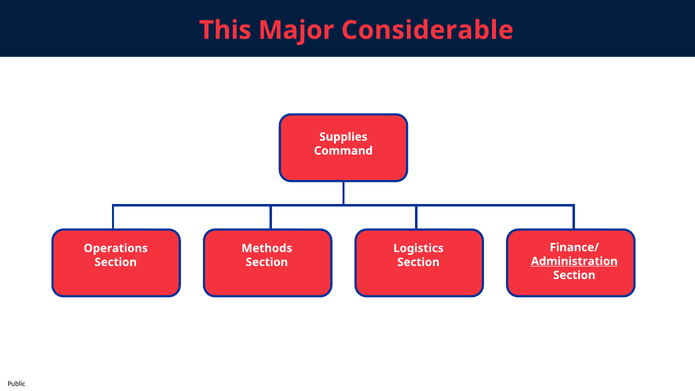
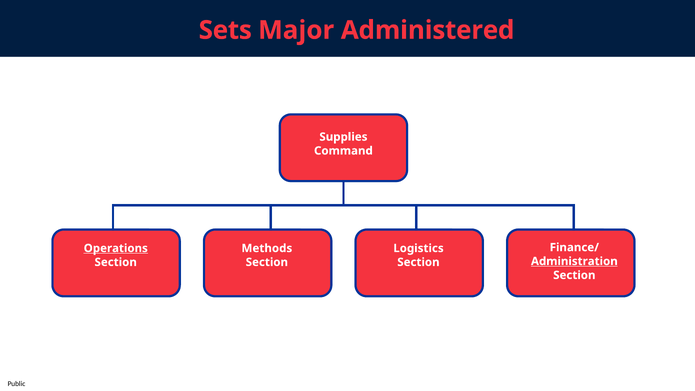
This: This -> Sets (225, 30)
Considerable: Considerable -> Administered (428, 30)
Operations underline: none -> present (116, 248)
